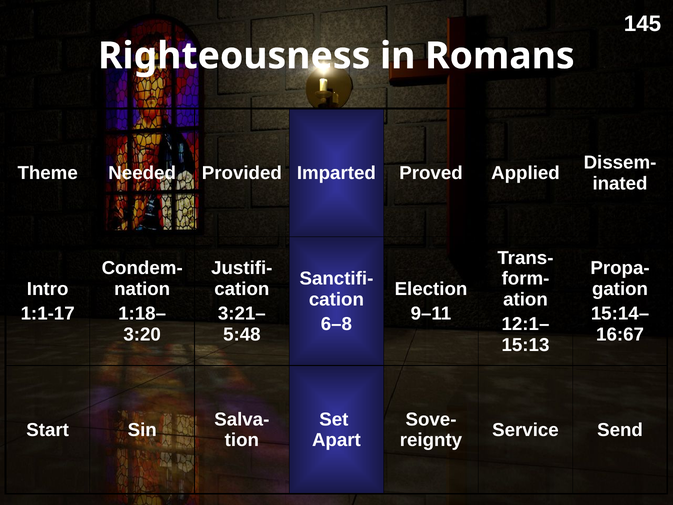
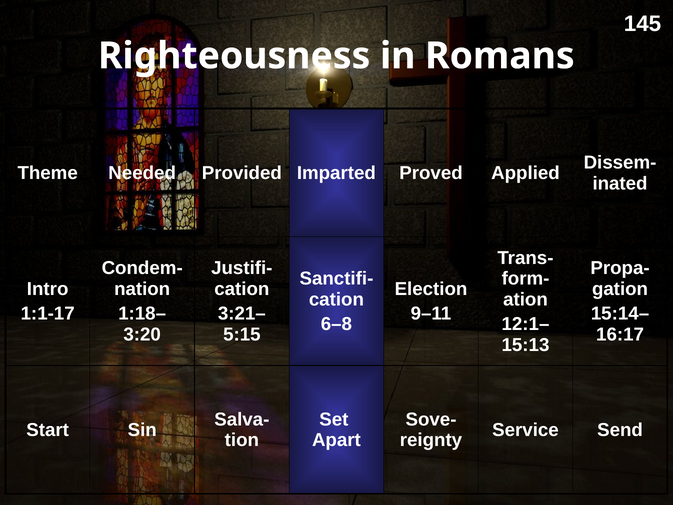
5:48: 5:48 -> 5:15 (242, 334)
16:67: 16:67 -> 16:17 (620, 334)
